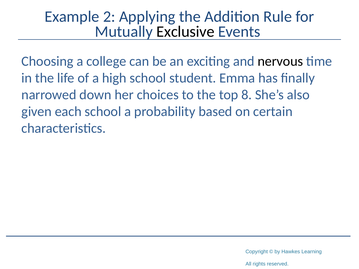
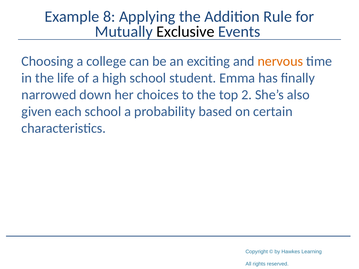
2: 2 -> 8 (109, 17)
nervous colour: black -> orange (280, 61)
8: 8 -> 2 (247, 95)
